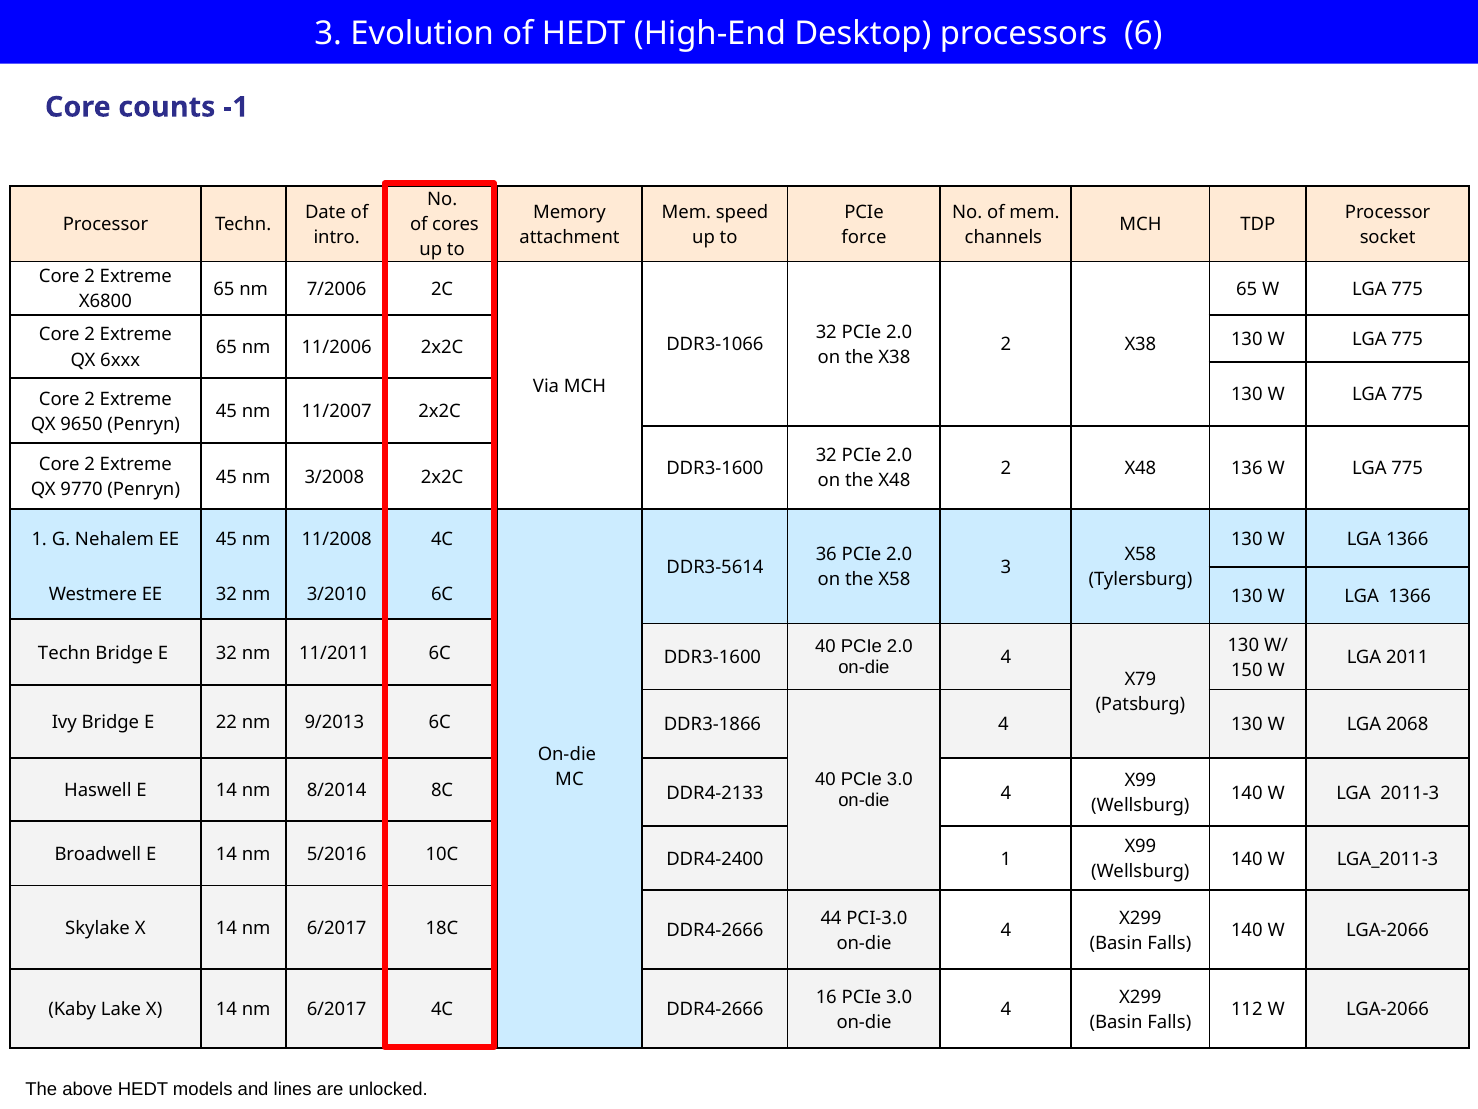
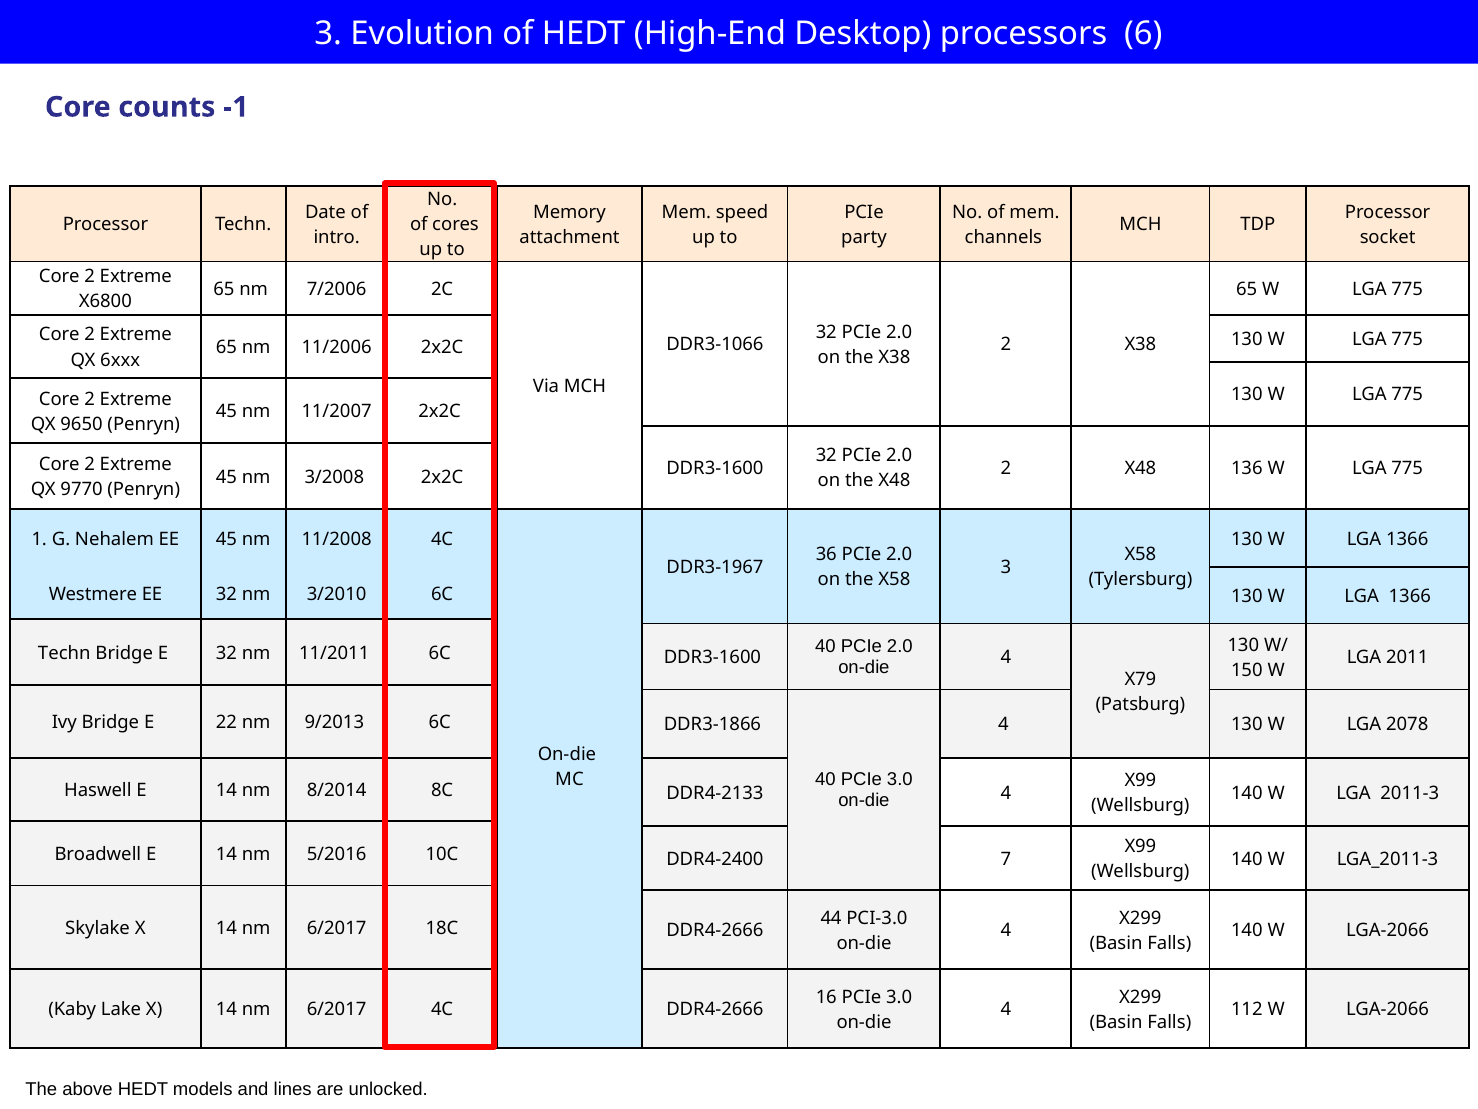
force: force -> party (864, 237)
DDR3-5614: DDR3-5614 -> DDR3-1967 (715, 567)
2068: 2068 -> 2078 (1407, 724)
DDR4-2400 1: 1 -> 7 (1006, 859)
